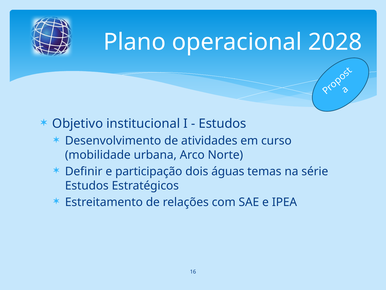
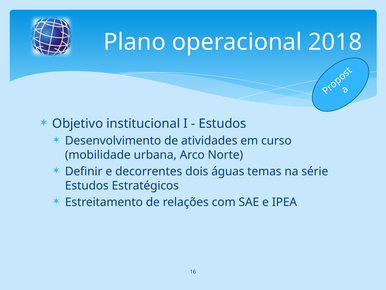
2028: 2028 -> 2018 (335, 42)
participação: participação -> decorrentes (149, 171)
